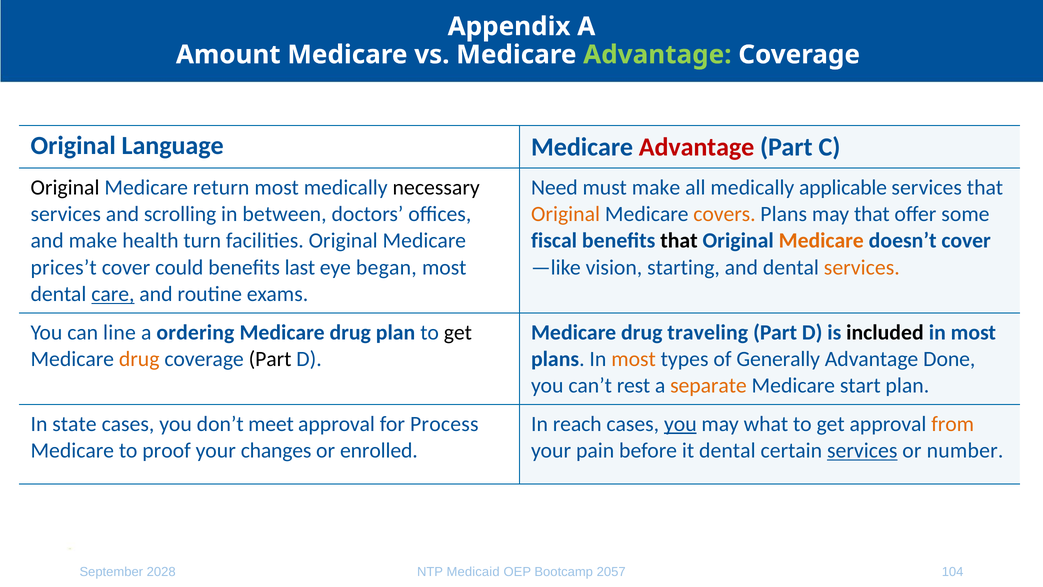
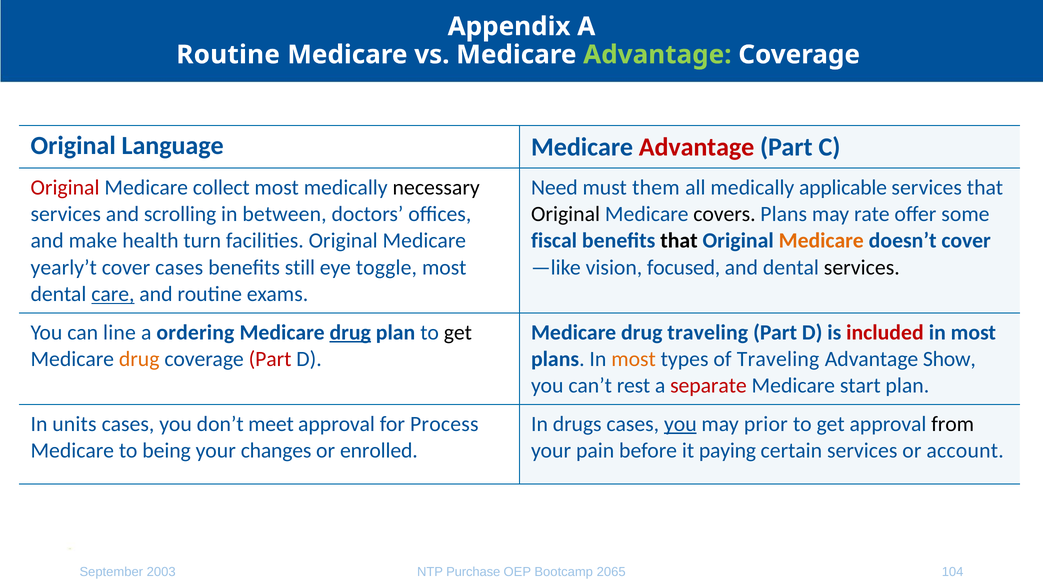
Amount: Amount -> Routine (228, 55)
Original colour: black -> red (65, 187)
return: return -> collect (221, 187)
must make: make -> them (656, 187)
Original colour: orange -> black (566, 214)
covers colour: orange -> black (724, 214)
may that: that -> rate (872, 214)
prices’t: prices’t -> yearly’t (64, 267)
cover could: could -> cases (179, 267)
last: last -> still (300, 267)
began: began -> toggle (386, 267)
starting: starting -> focused (684, 267)
services colour: orange -> black (862, 267)
drug underline: none -> present (350, 332)
included colour: black -> red (885, 332)
Part colour: black -> red (270, 359)
of Generally: Generally -> Traveling (778, 359)
Done: Done -> Show (949, 359)
separate colour: orange -> red (708, 385)
state: state -> units (74, 424)
reach: reach -> drugs (577, 424)
what: what -> prior (766, 424)
from colour: orange -> black (953, 424)
proof: proof -> being (167, 450)
it dental: dental -> paying (727, 450)
services underline: present -> none (862, 450)
number: number -> account (965, 450)
2028: 2028 -> 2003 (161, 572)
Medicaid: Medicaid -> Purchase (473, 572)
2057: 2057 -> 2065 (611, 572)
